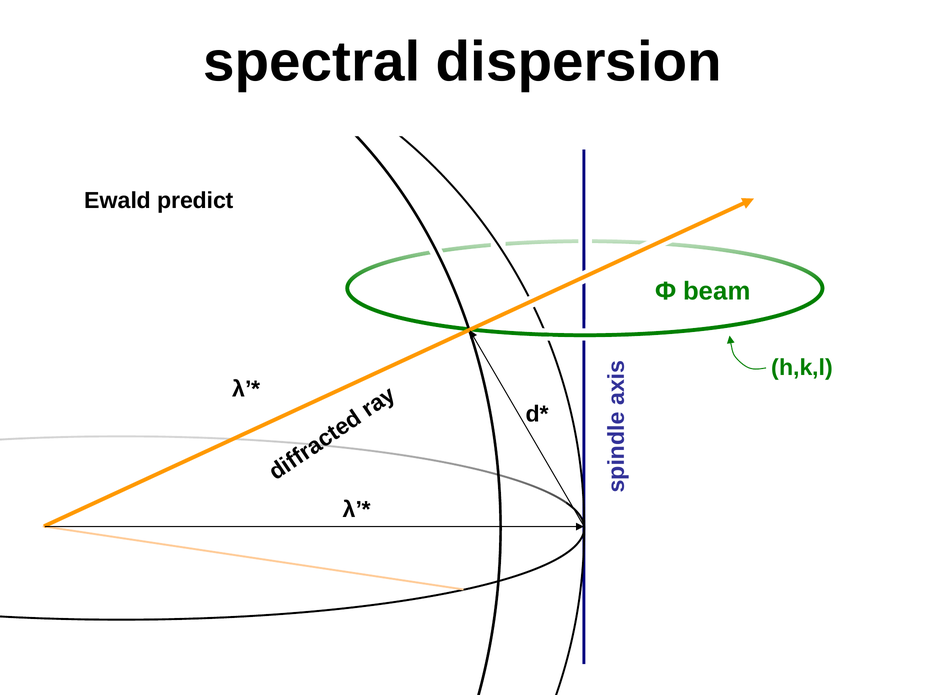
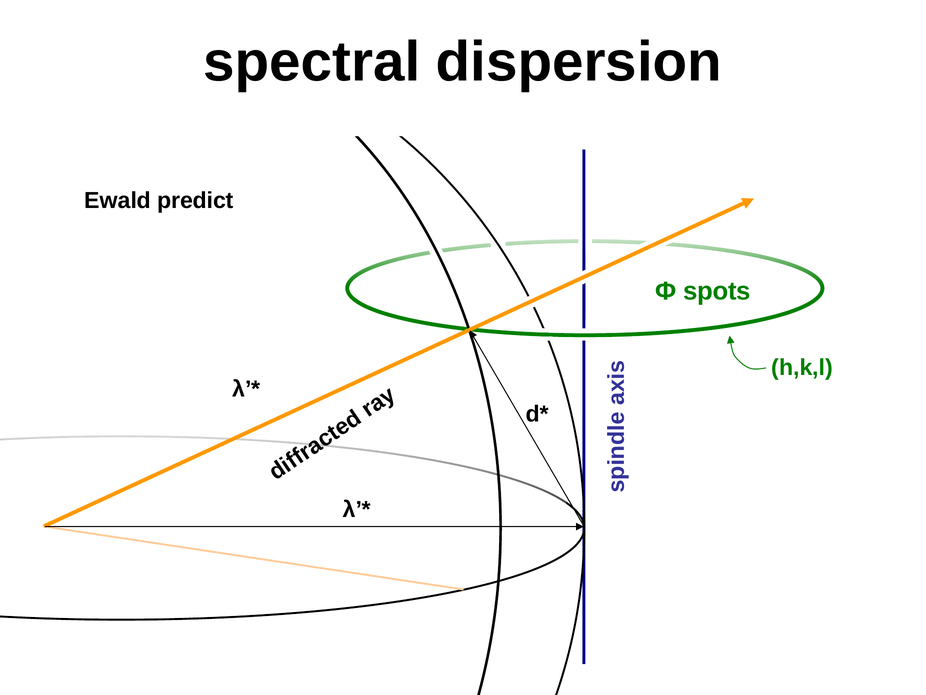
beam: beam -> spots (717, 291)
